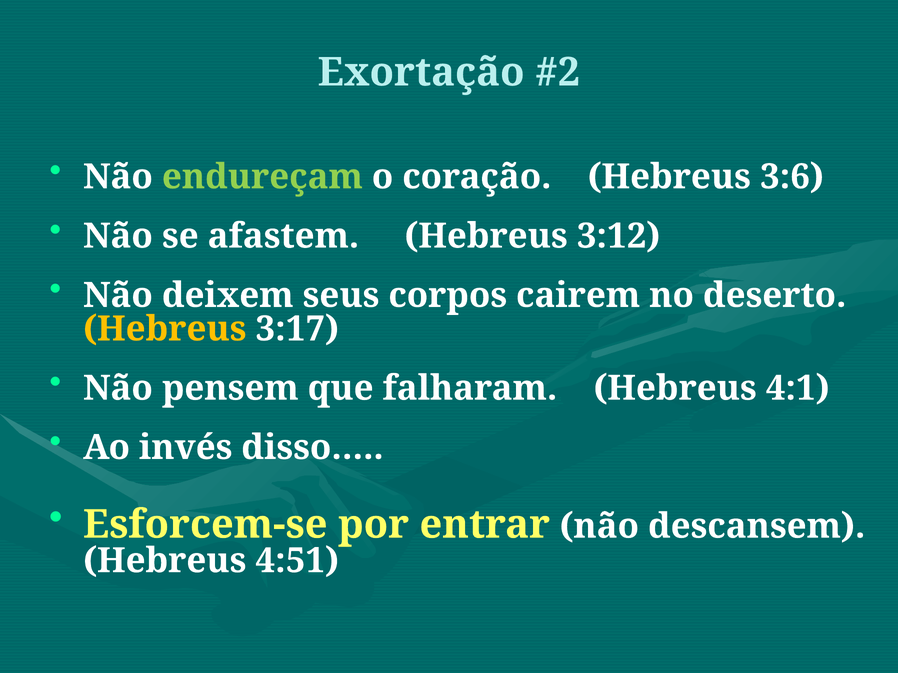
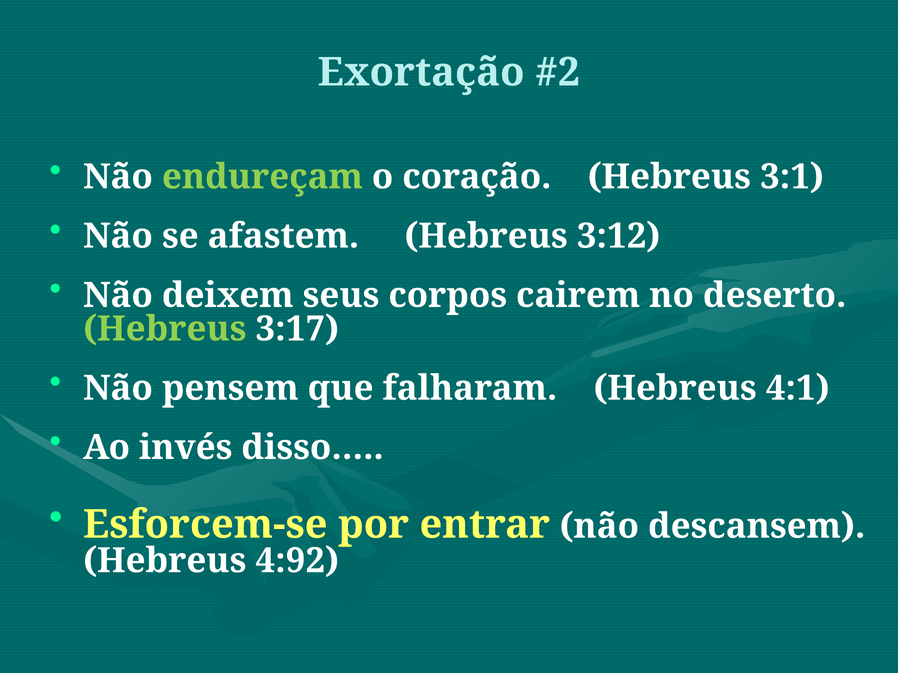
3:6: 3:6 -> 3:1 (792, 177)
Hebreus colour: yellow -> light green (165, 329)
4:51: 4:51 -> 4:92 (297, 561)
